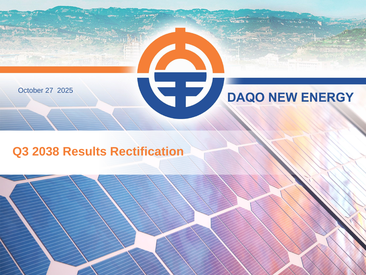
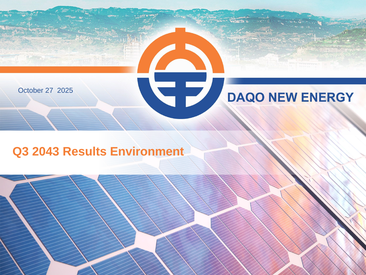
2038: 2038 -> 2043 (46, 151)
Rectification: Rectification -> Environment (147, 151)
